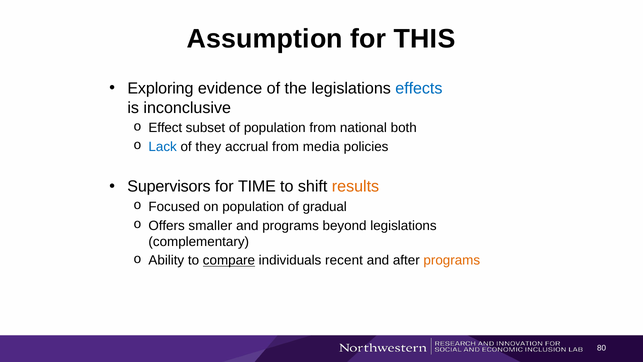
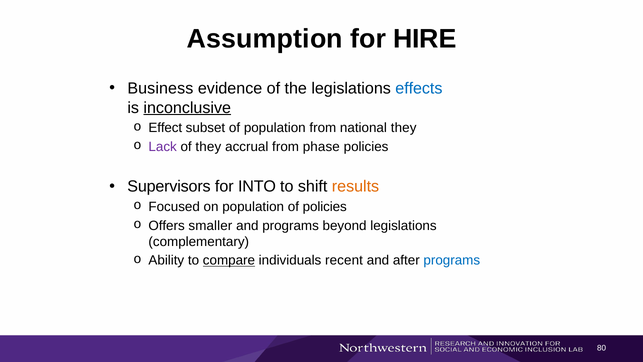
THIS: THIS -> HIRE (425, 39)
Exploring: Exploring -> Business (160, 88)
inconclusive underline: none -> present (187, 108)
national both: both -> they (404, 128)
Lack colour: blue -> purple (163, 147)
media: media -> phase (321, 147)
TIME: TIME -> INTO (257, 186)
of gradual: gradual -> policies (325, 207)
programs colour: orange -> blue (452, 260)
